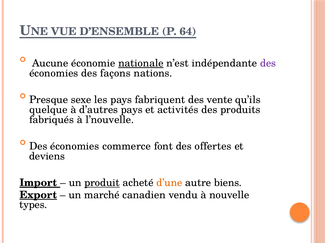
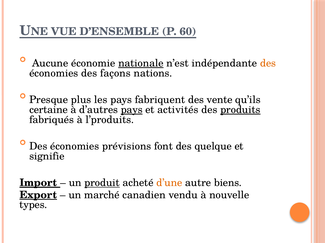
64: 64 -> 60 (188, 32)
des colour: purple -> orange (268, 63)
sexe: sexe -> plus (81, 100)
quelque: quelque -> certaine (48, 110)
pays underline: none -> present (132, 110)
produits underline: none -> present (240, 110)
l’nouvelle: l’nouvelle -> l’produits (110, 120)
commerce: commerce -> prévisions (127, 147)
offertes: offertes -> quelque (213, 147)
deviens: deviens -> signifie (47, 157)
